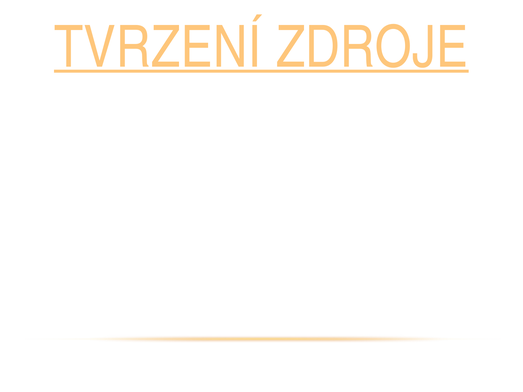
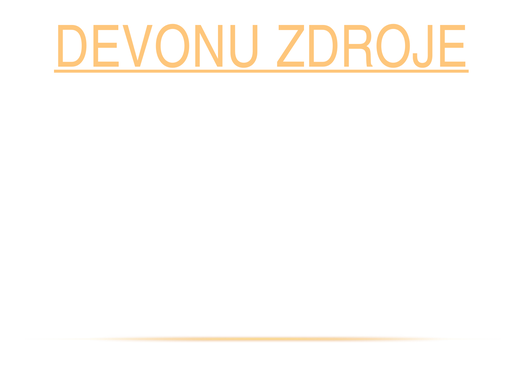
TVRZENÍ: TVRZENÍ -> DEVONU (158, 48)
